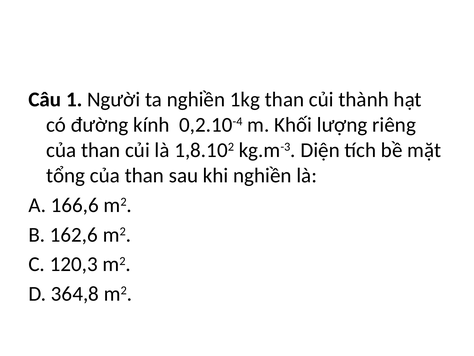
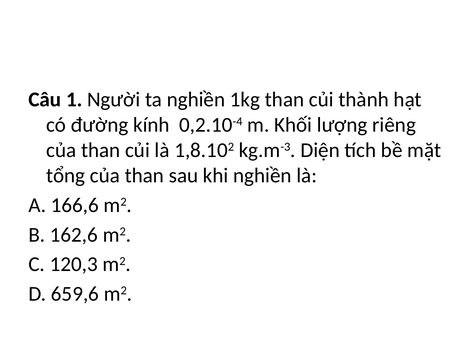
364,8: 364,8 -> 659,6 (75, 293)
